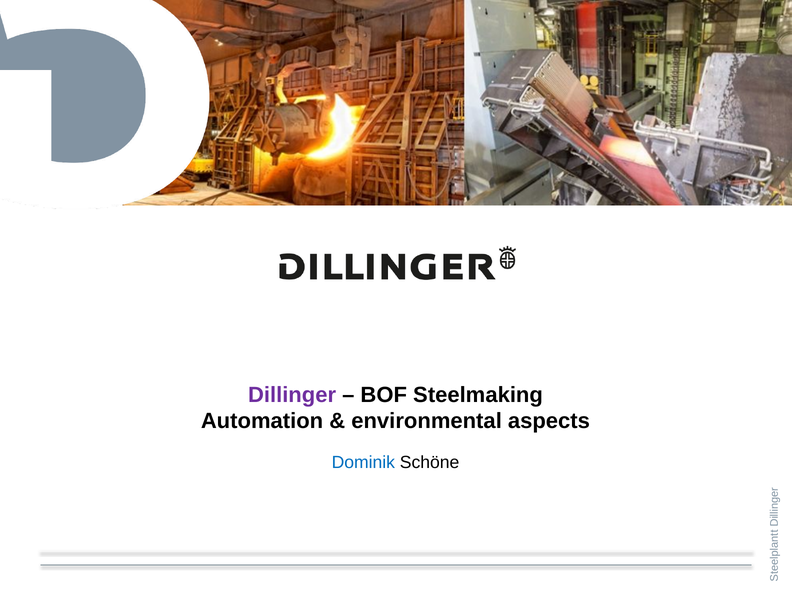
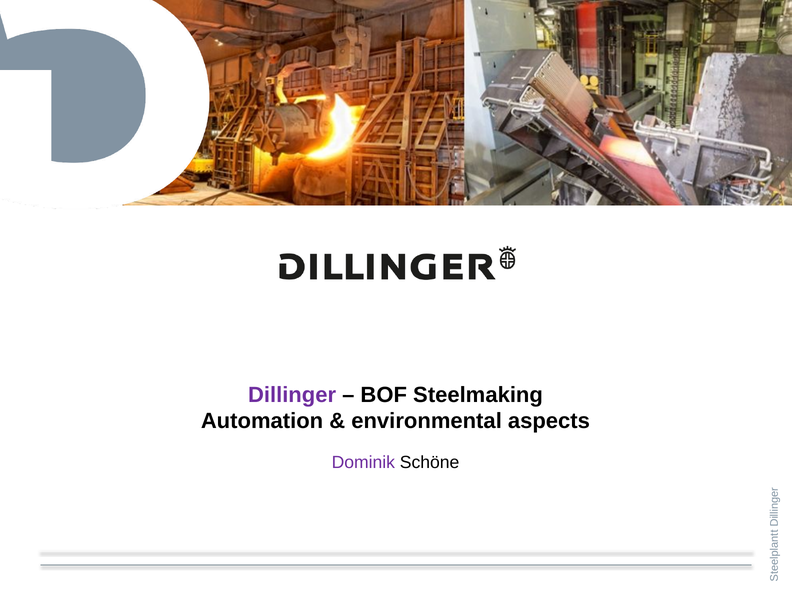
Dominik colour: blue -> purple (363, 463)
